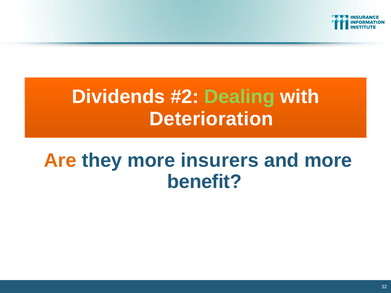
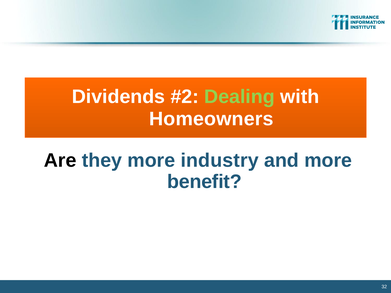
Deterioration: Deterioration -> Homeowners (211, 119)
Are colour: orange -> black (60, 161)
insurers: insurers -> industry (220, 161)
